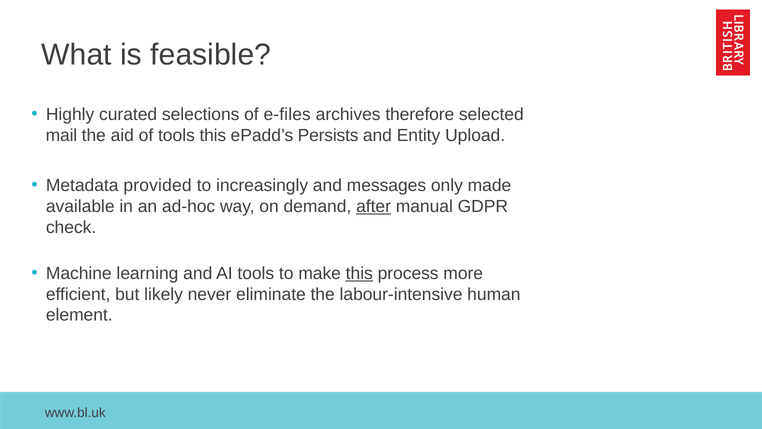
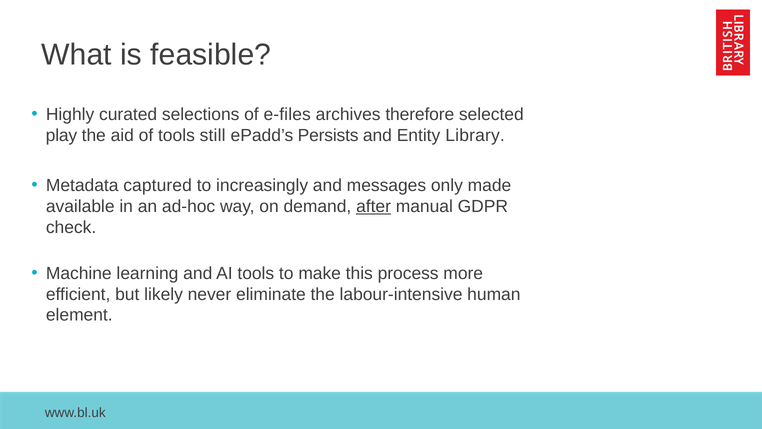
mail: mail -> play (61, 135)
tools this: this -> still (213, 135)
Upload: Upload -> Library (475, 135)
provided: provided -> captured (158, 185)
this underline: present -> none (359, 273)
